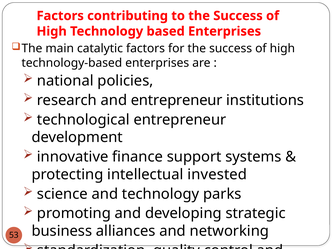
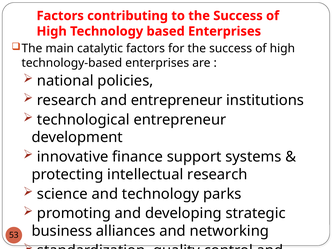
intellectual invested: invested -> research (217, 174)
